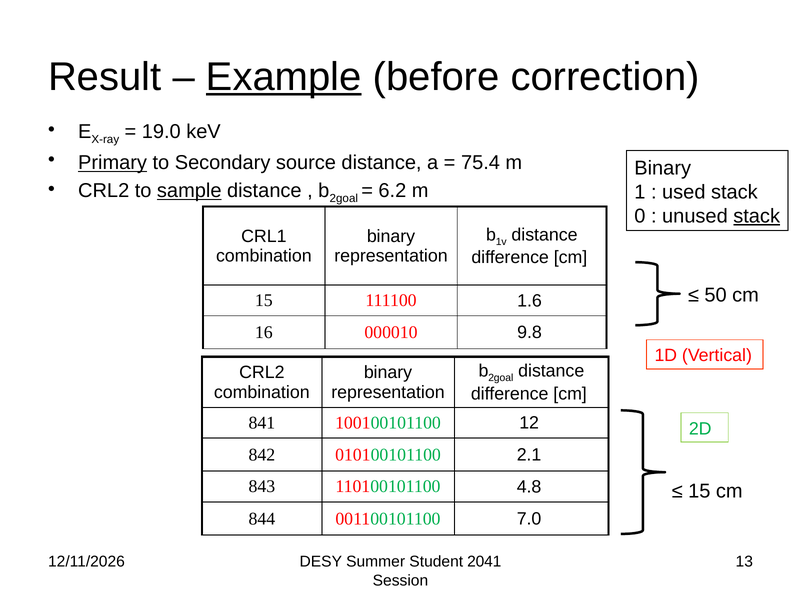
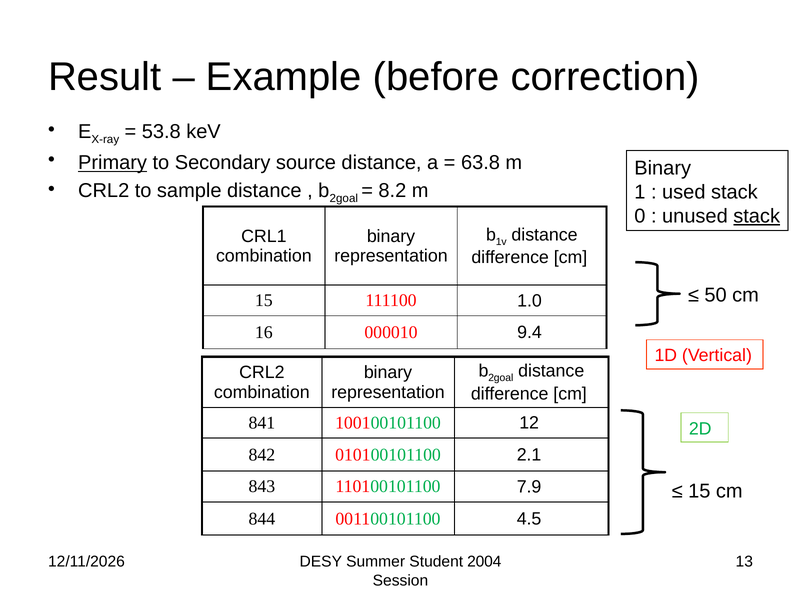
Example underline: present -> none (284, 77)
19.0: 19.0 -> 53.8 (161, 131)
75.4: 75.4 -> 63.8 (480, 163)
sample underline: present -> none (189, 191)
6.2: 6.2 -> 8.2 (392, 191)
1.6: 1.6 -> 1.0 (530, 301)
9.8: 9.8 -> 9.4 (530, 332)
4.8: 4.8 -> 7.9 (529, 487)
7.0: 7.0 -> 4.5 (529, 519)
2041: 2041 -> 2004 (484, 562)
